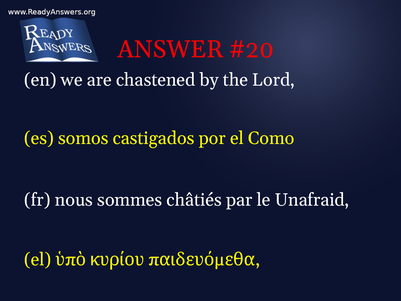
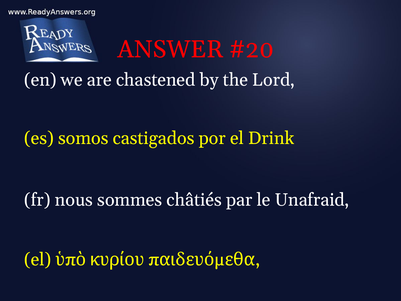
Como: Como -> Drink (271, 138)
